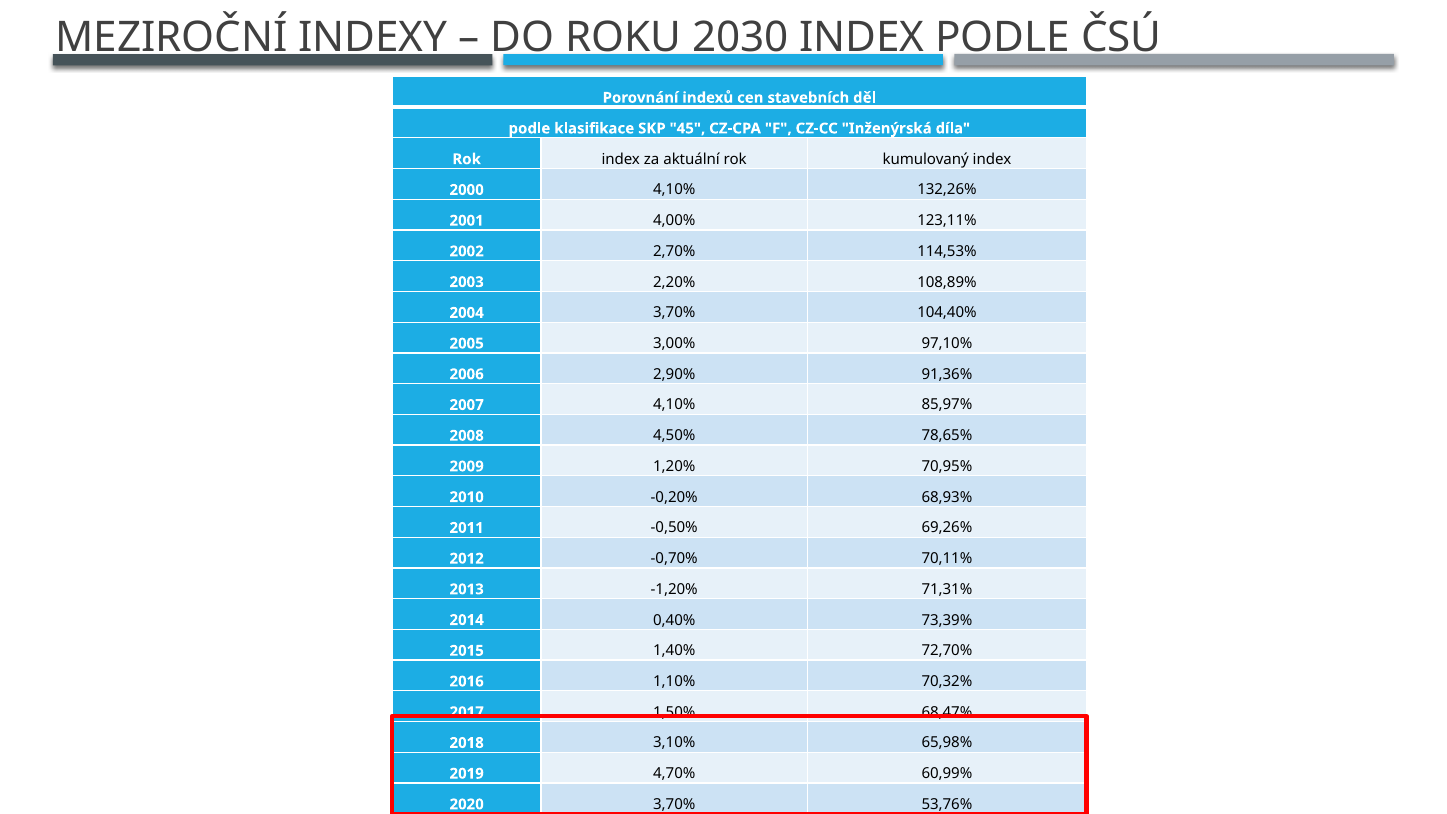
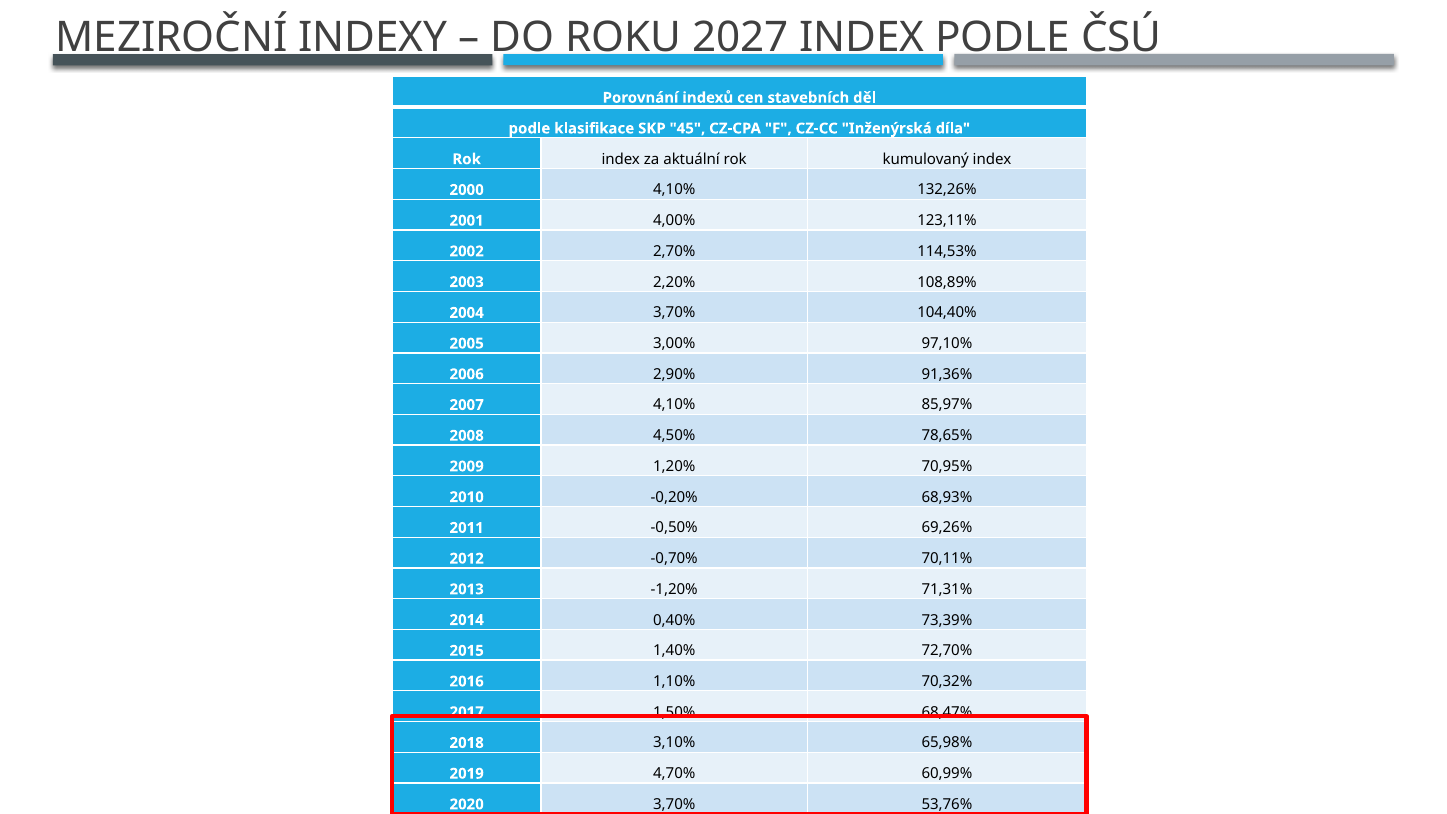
2030: 2030 -> 2027 (740, 38)
